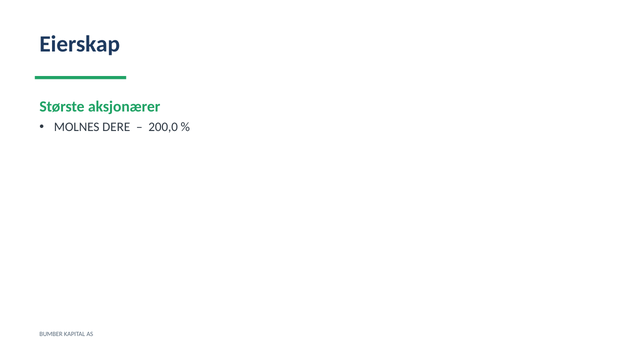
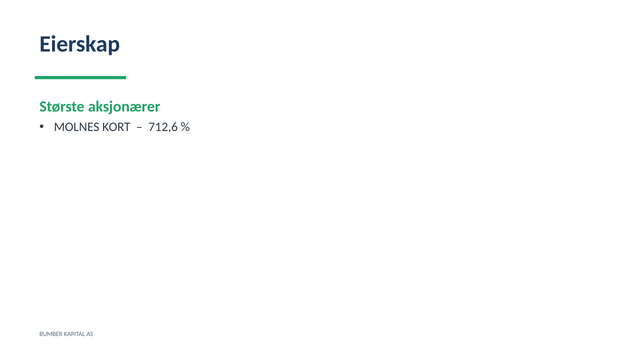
DERE: DERE -> KORT (116, 127)
200,0: 200,0 -> 712,6 (163, 127)
